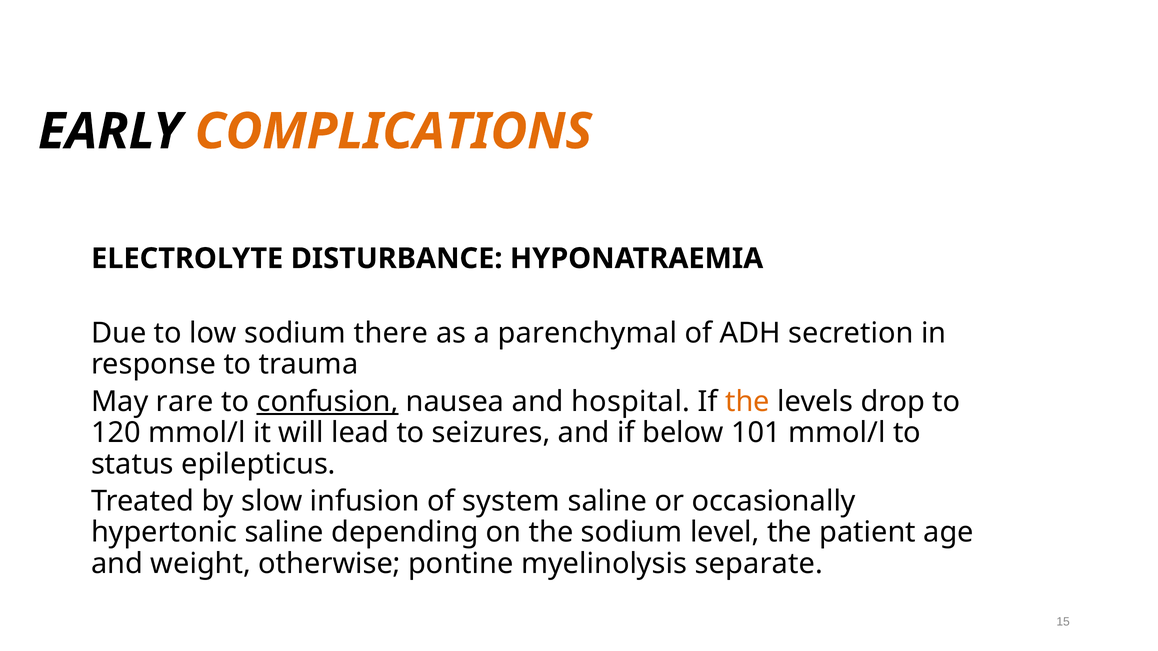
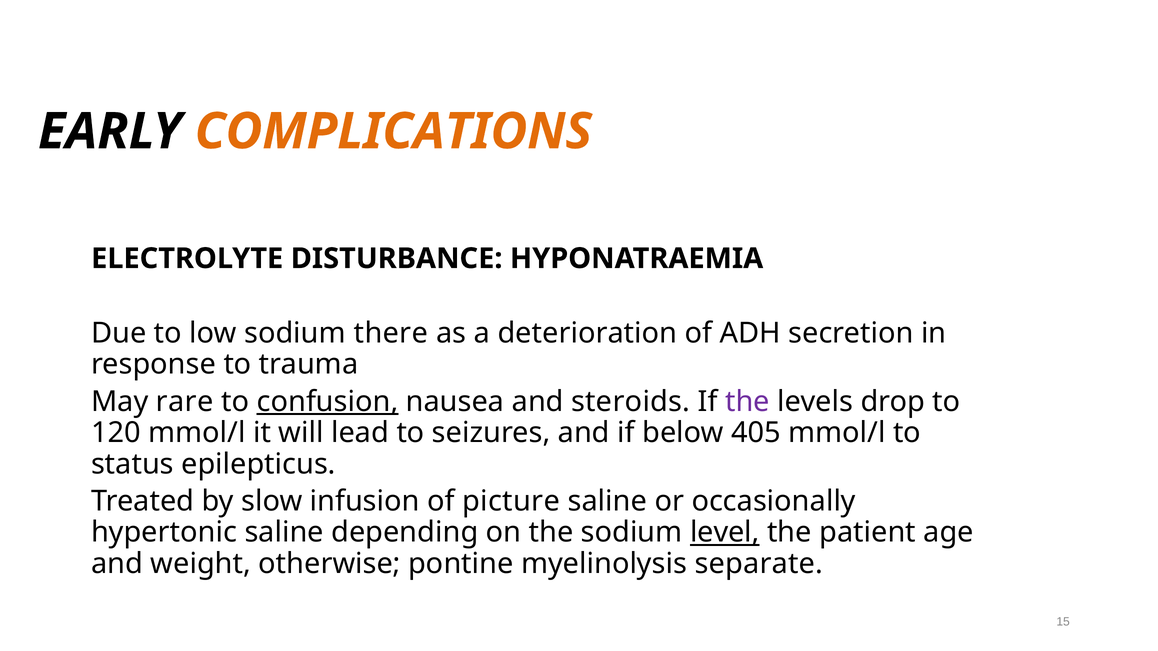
parenchymal: parenchymal -> deterioration (587, 333)
hospital: hospital -> steroids (631, 402)
the colour: orange -> purple (748, 402)
101: 101 -> 405 (756, 433)
system: system -> picture (511, 501)
level underline: none -> present (725, 533)
